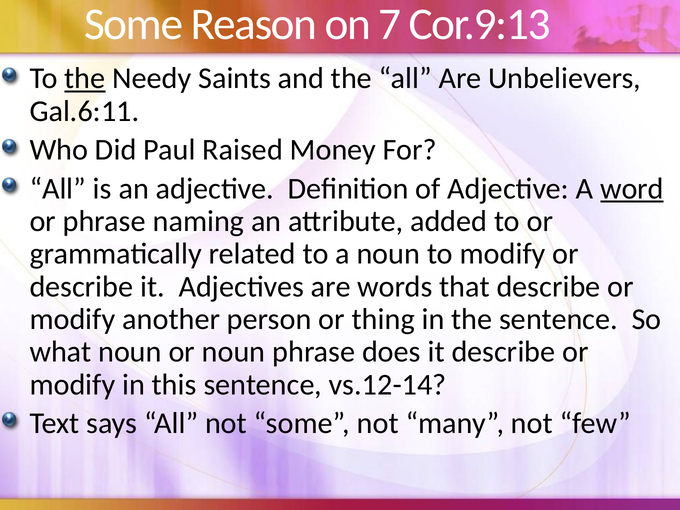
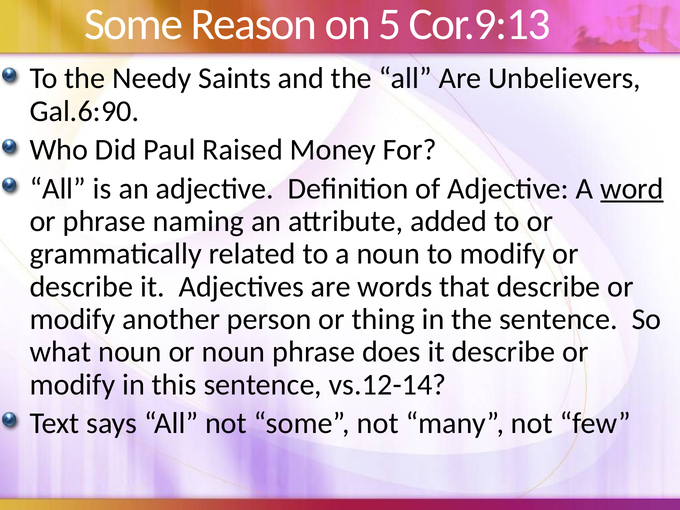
7: 7 -> 5 (390, 24)
the underline: present -> none (85, 78)
Gal.6:11: Gal.6:11 -> Gal.6:90 (84, 111)
